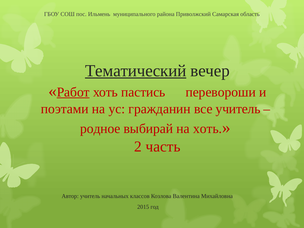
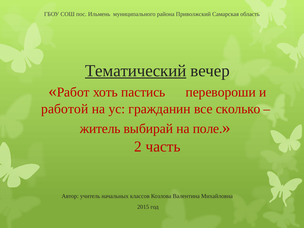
Работ underline: present -> none (73, 92)
поэтами: поэтами -> работой (65, 109)
все учитель: учитель -> сколько (238, 109)
родное: родное -> житель (100, 129)
на хоть: хоть -> поле (208, 129)
